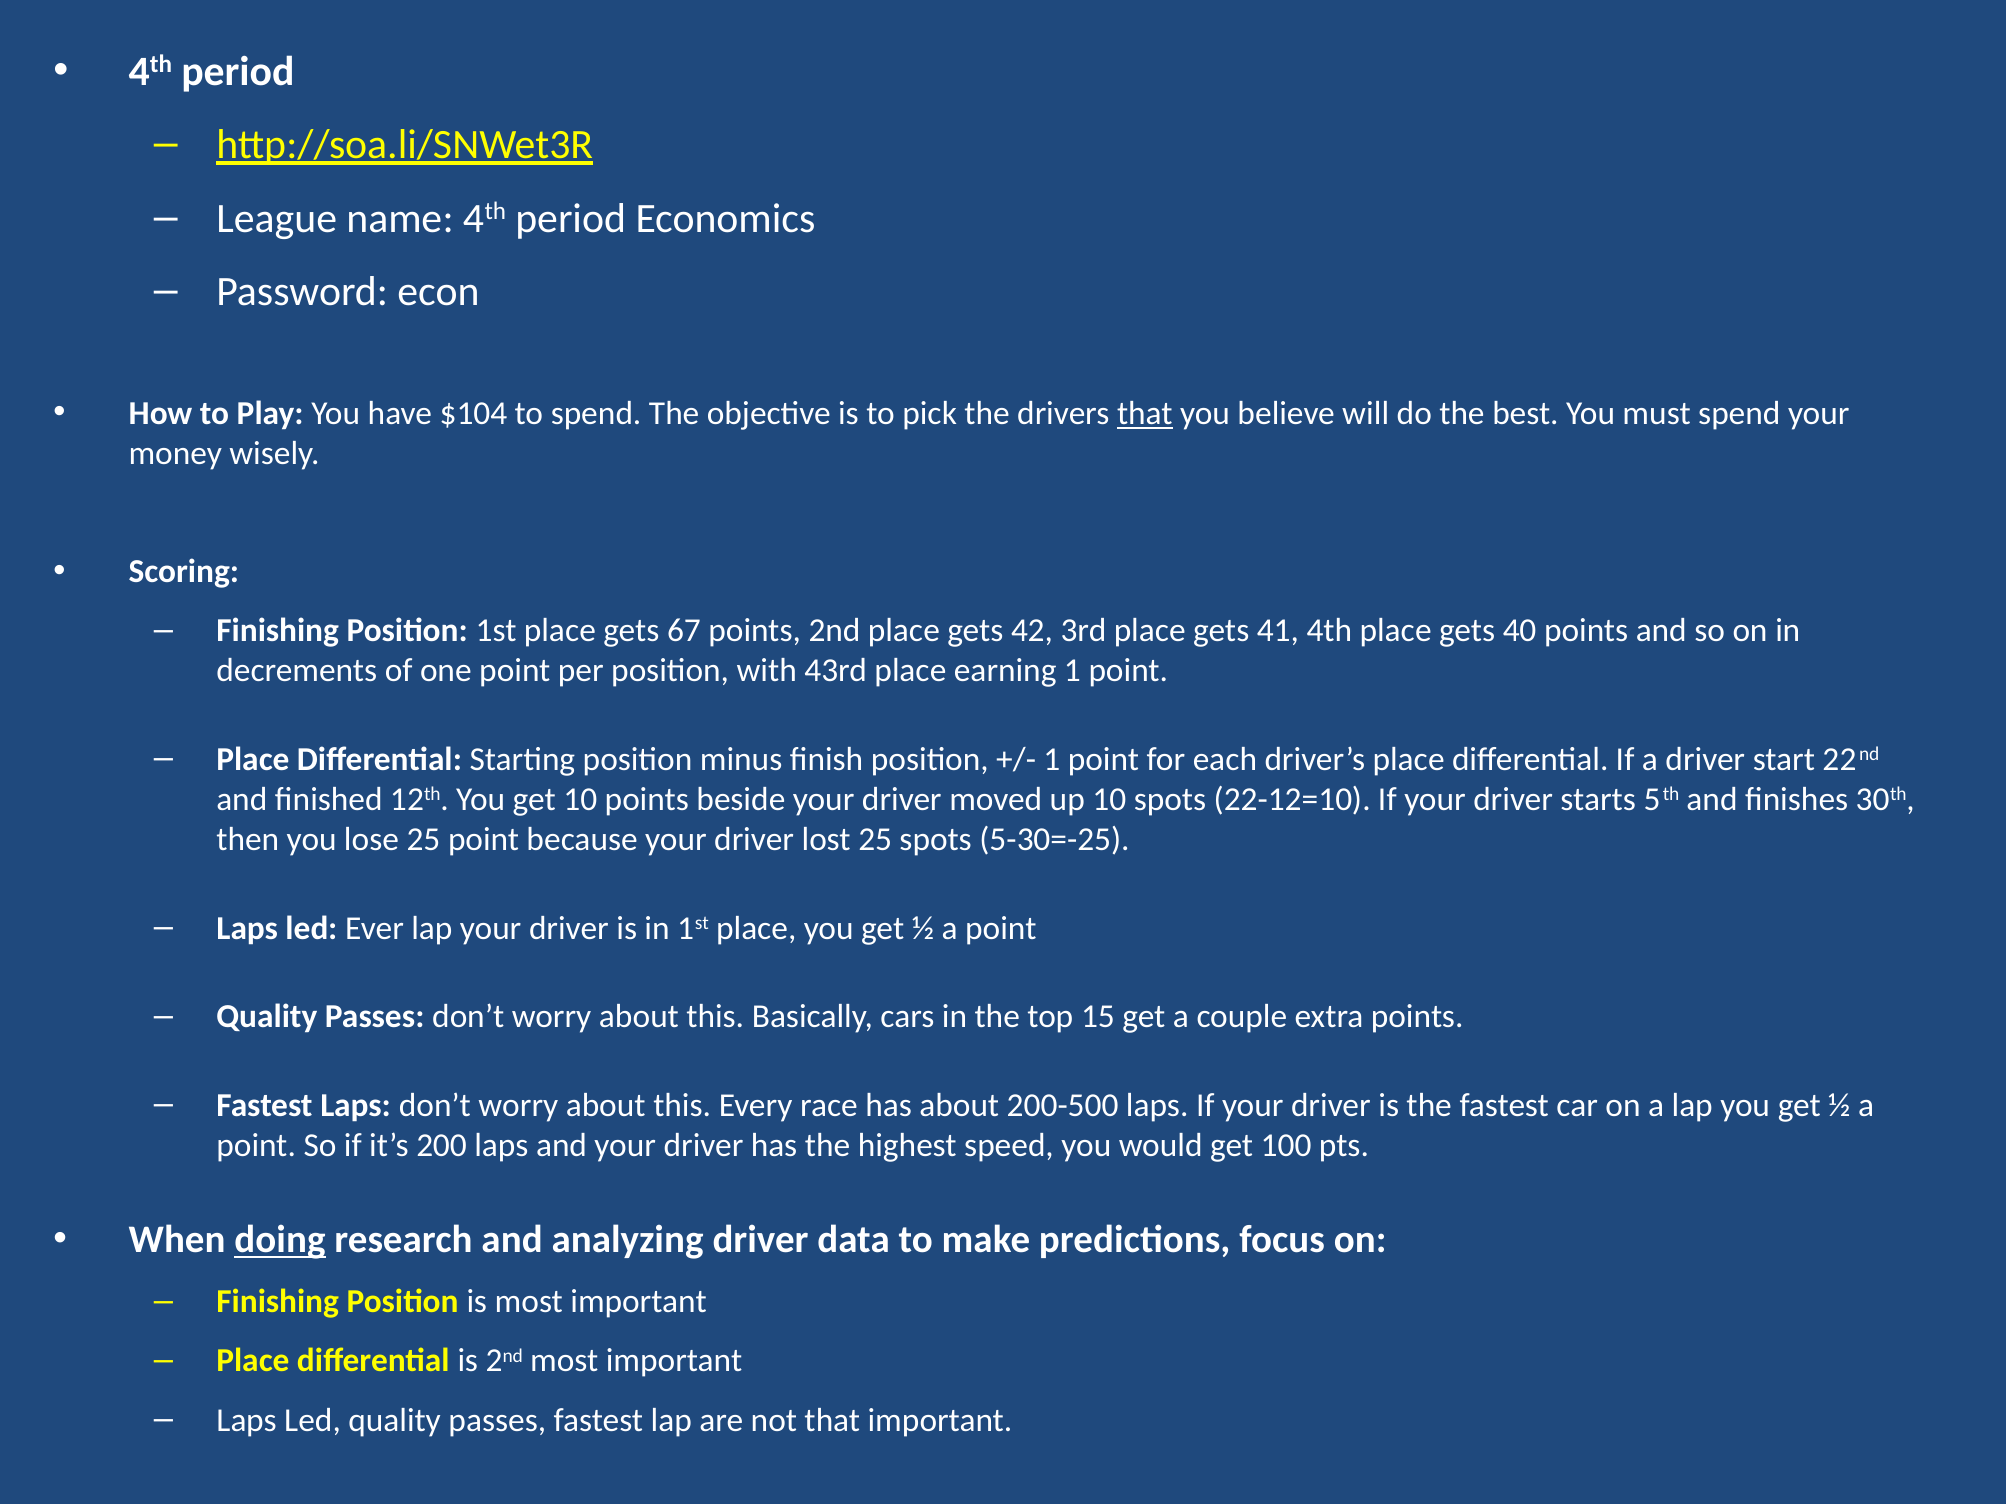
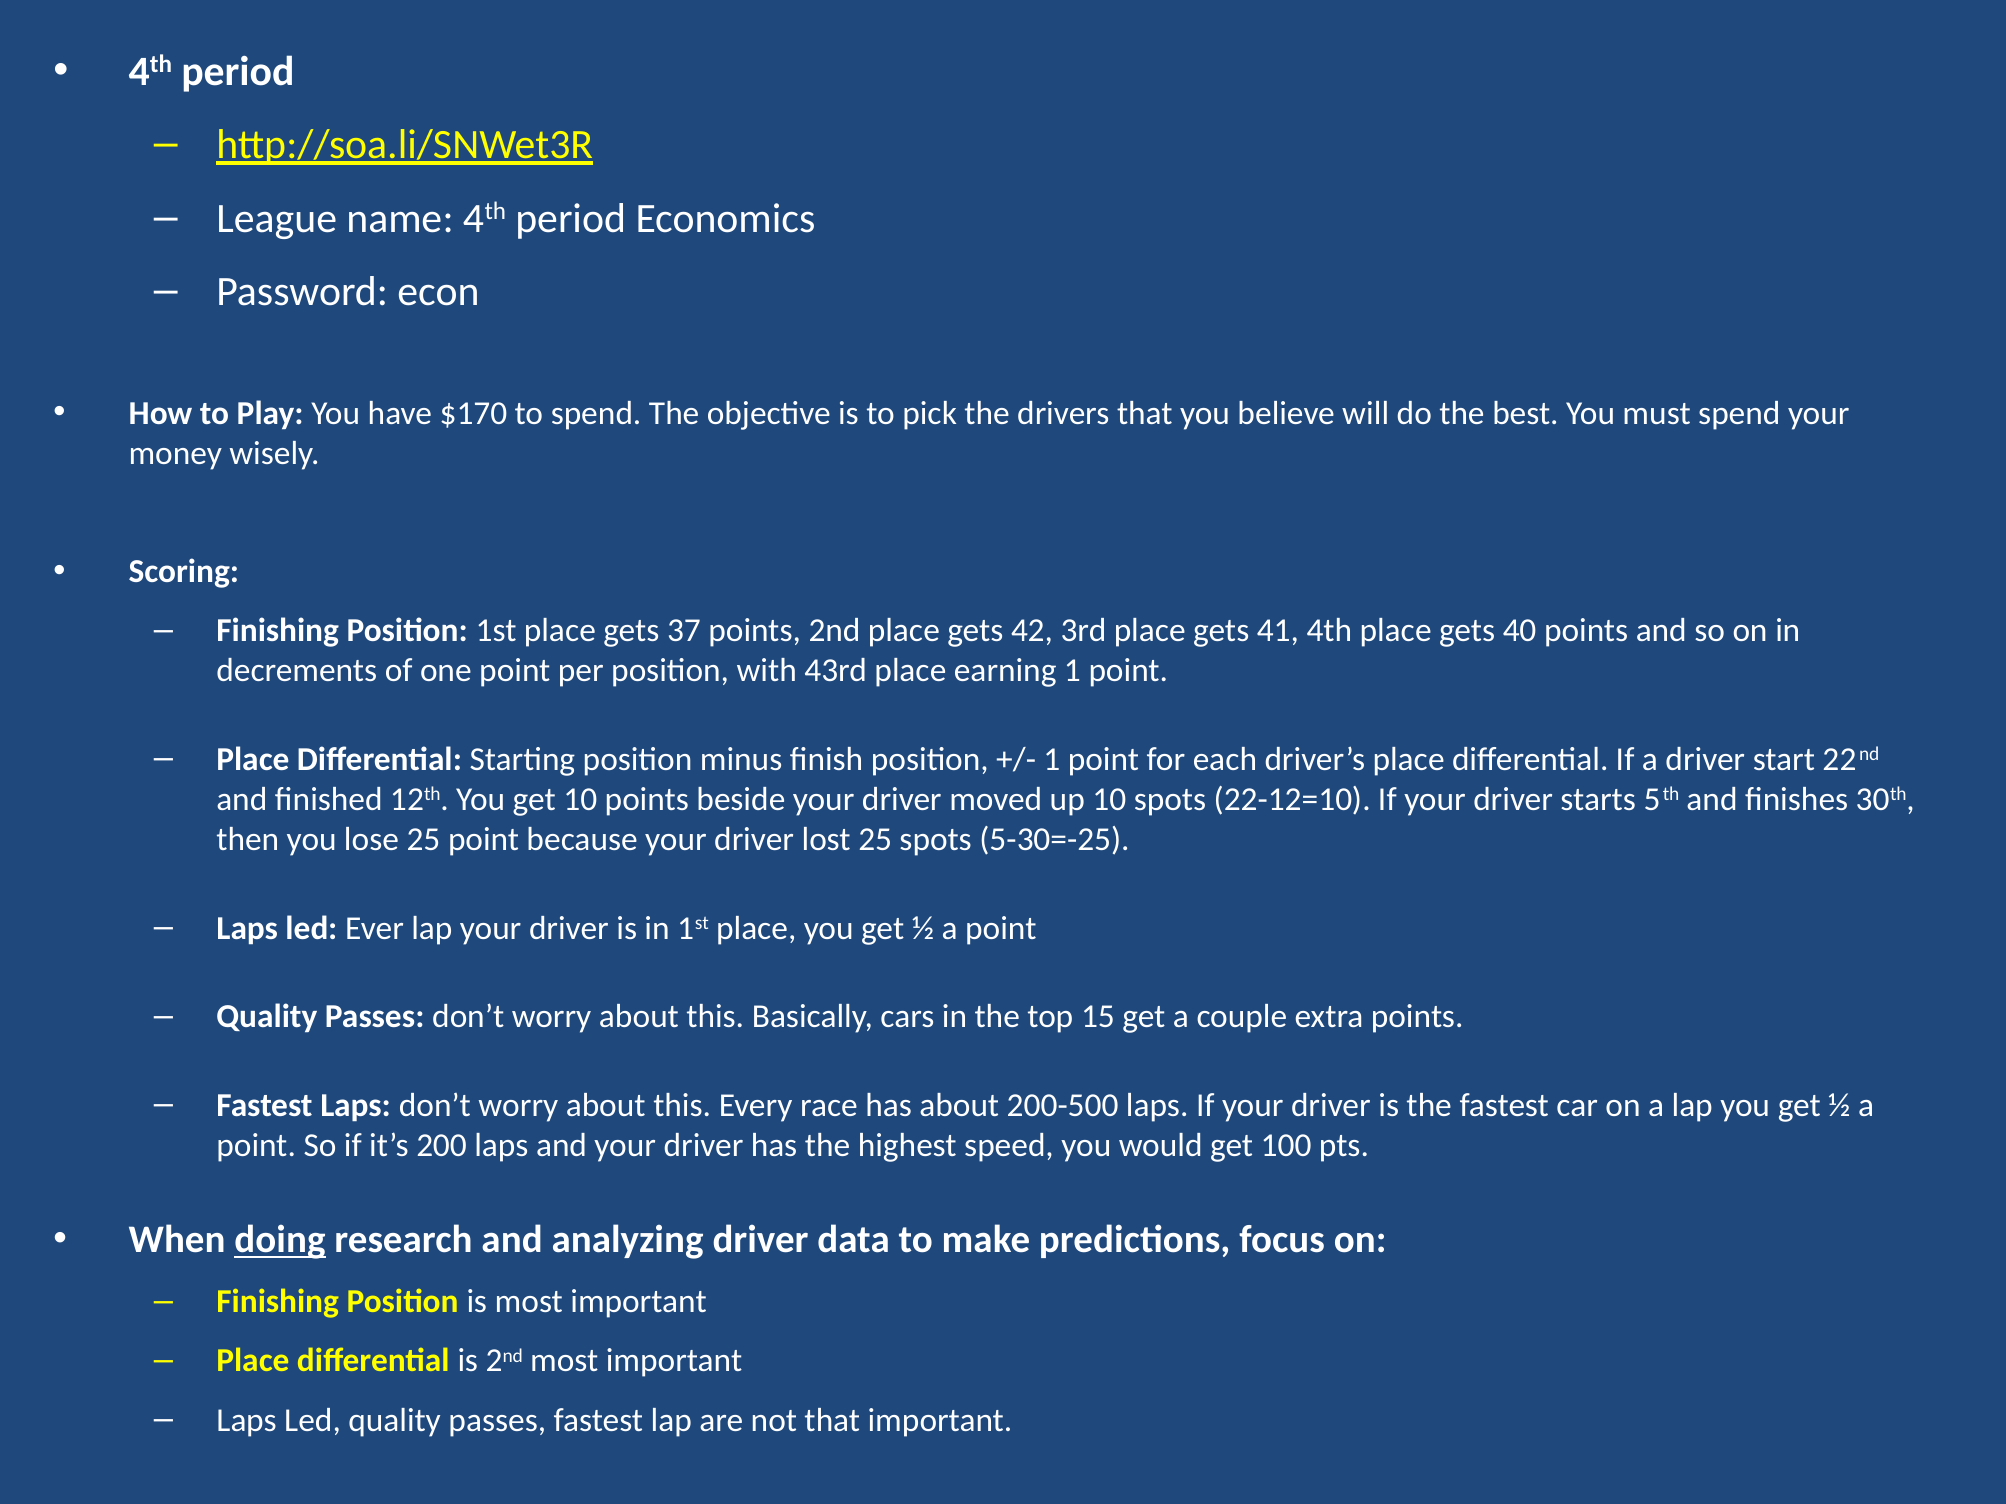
$104: $104 -> $170 (474, 413)
that underline: present -> none (1145, 413)
67: 67 -> 37 (684, 631)
